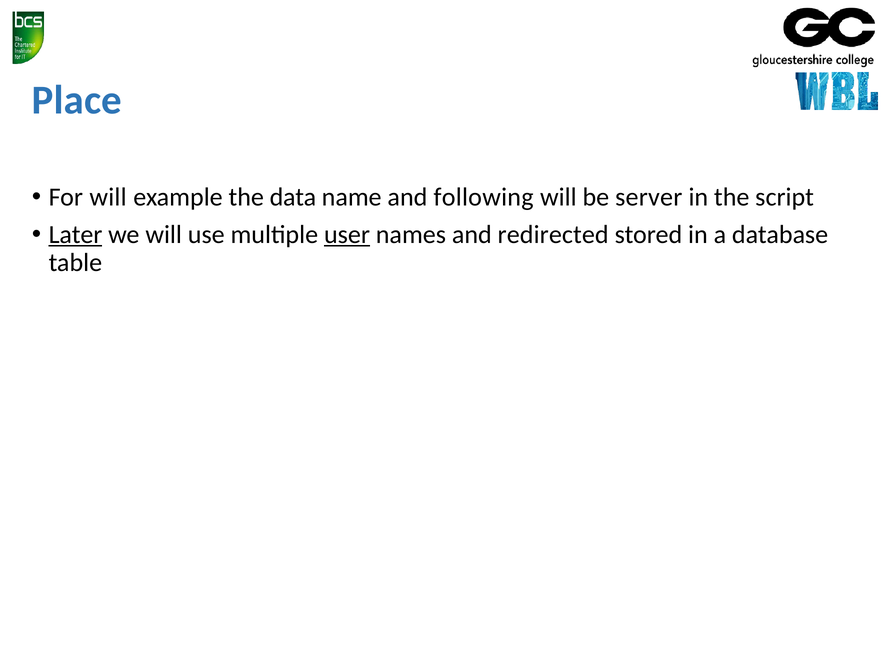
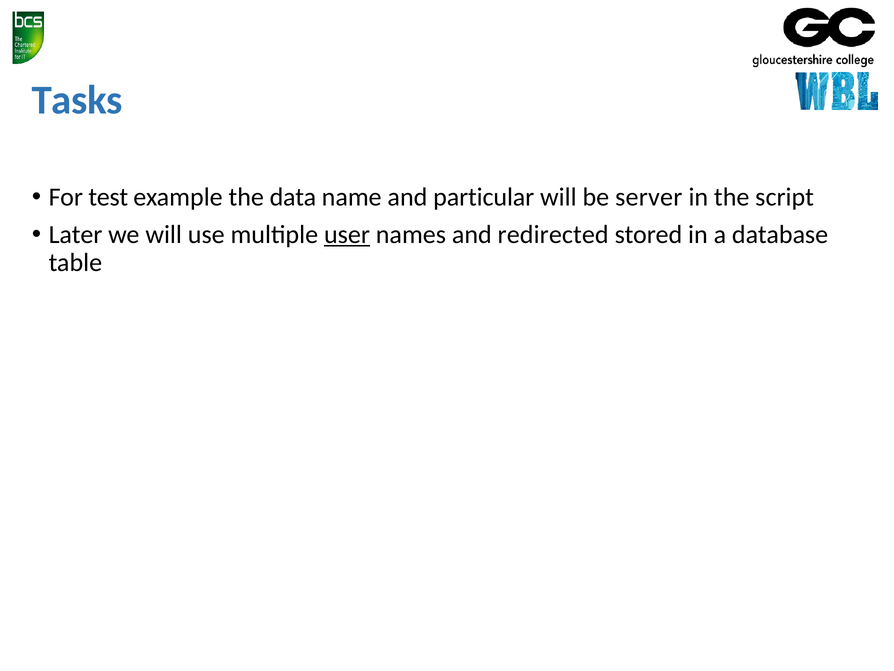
Place: Place -> Tasks (77, 100)
For will: will -> test (108, 197)
following: following -> particular (484, 197)
Later underline: present -> none (76, 234)
